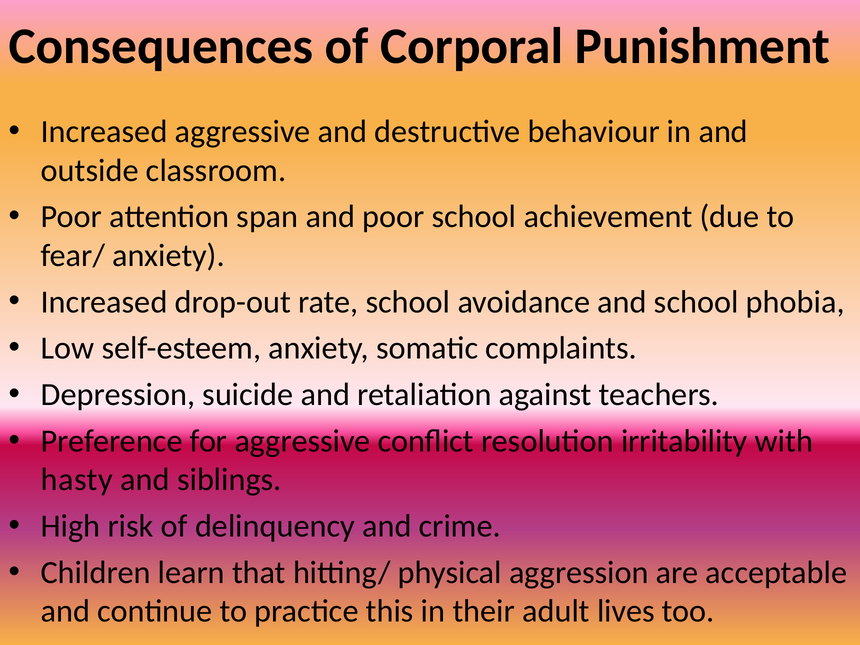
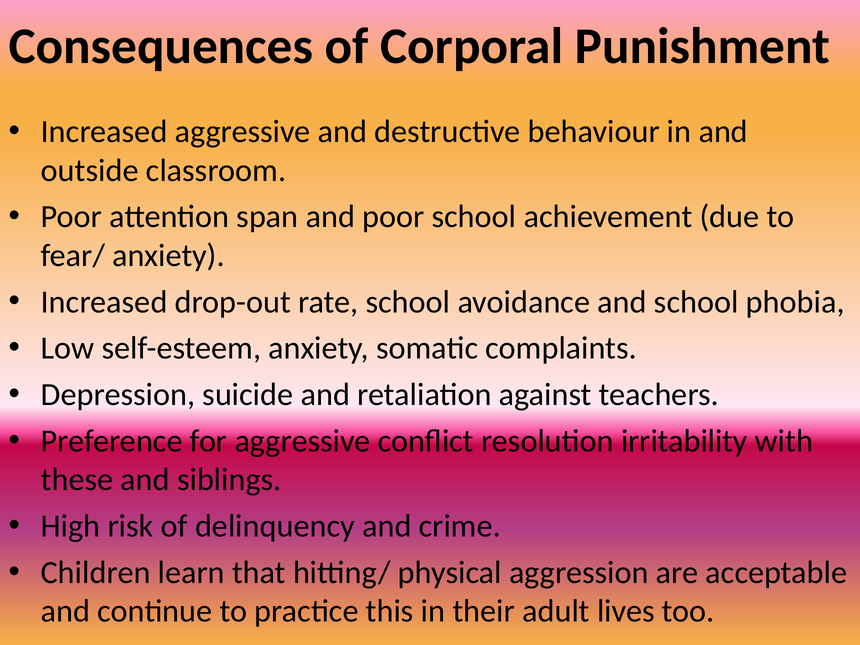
hasty: hasty -> these (77, 480)
